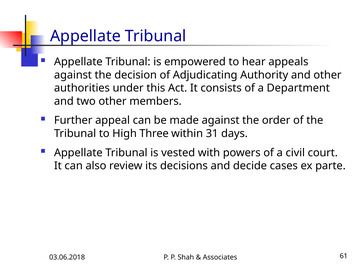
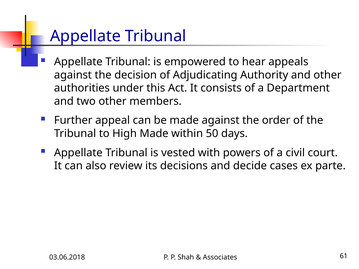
High Three: Three -> Made (154, 134)
31: 31 -> 50 (212, 134)
